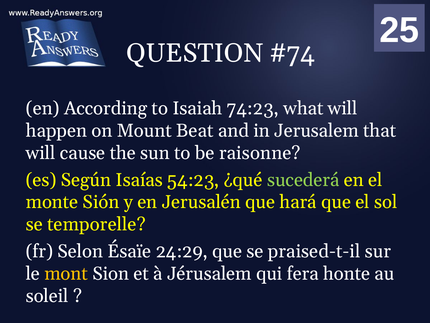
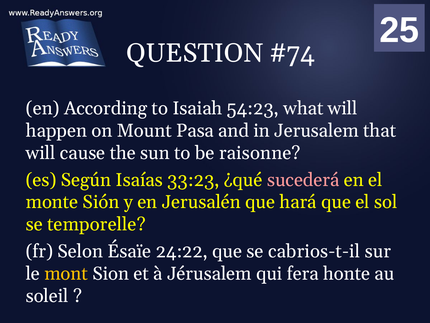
74:23: 74:23 -> 54:23 (253, 108)
Beat: Beat -> Pasa (195, 131)
54:23: 54:23 -> 33:23 (193, 180)
sucederá colour: light green -> pink (303, 180)
24:29: 24:29 -> 24:22 (182, 251)
praised-t-il: praised-t-il -> cabrios-t-il (314, 251)
